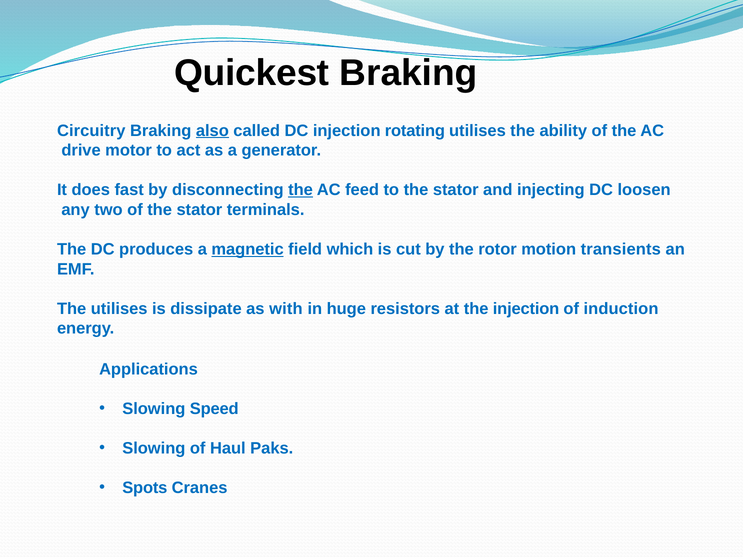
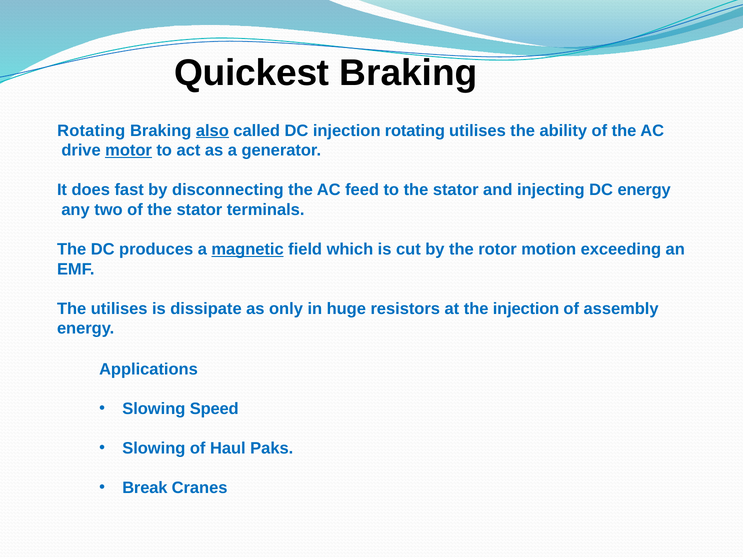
Circuitry: Circuitry -> Rotating (91, 131)
motor underline: none -> present (129, 150)
the underline: present -> none (301, 190)
DC loosen: loosen -> energy (644, 190)
transients: transients -> exceeding (621, 249)
with: with -> only (286, 309)
induction: induction -> assembly (621, 309)
Spots: Spots -> Break (145, 488)
